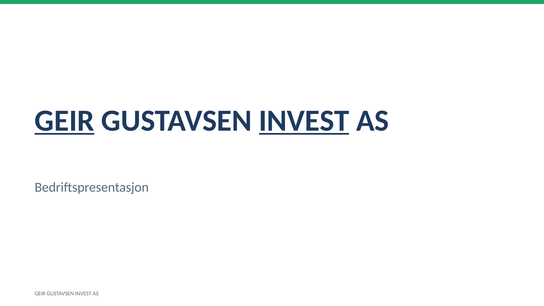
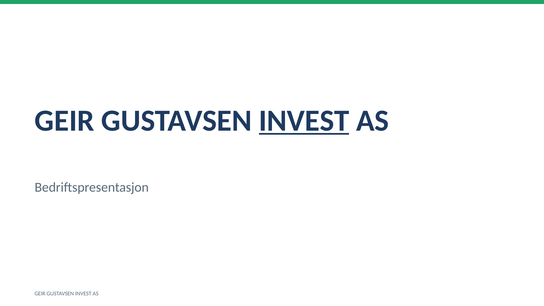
GEIR underline: present -> none (64, 121)
